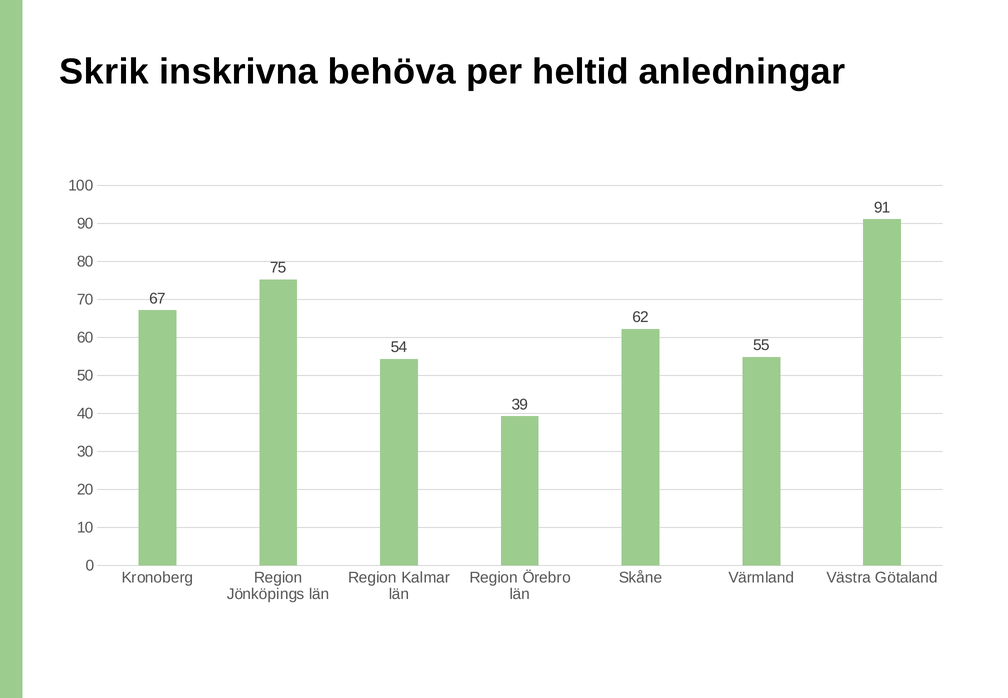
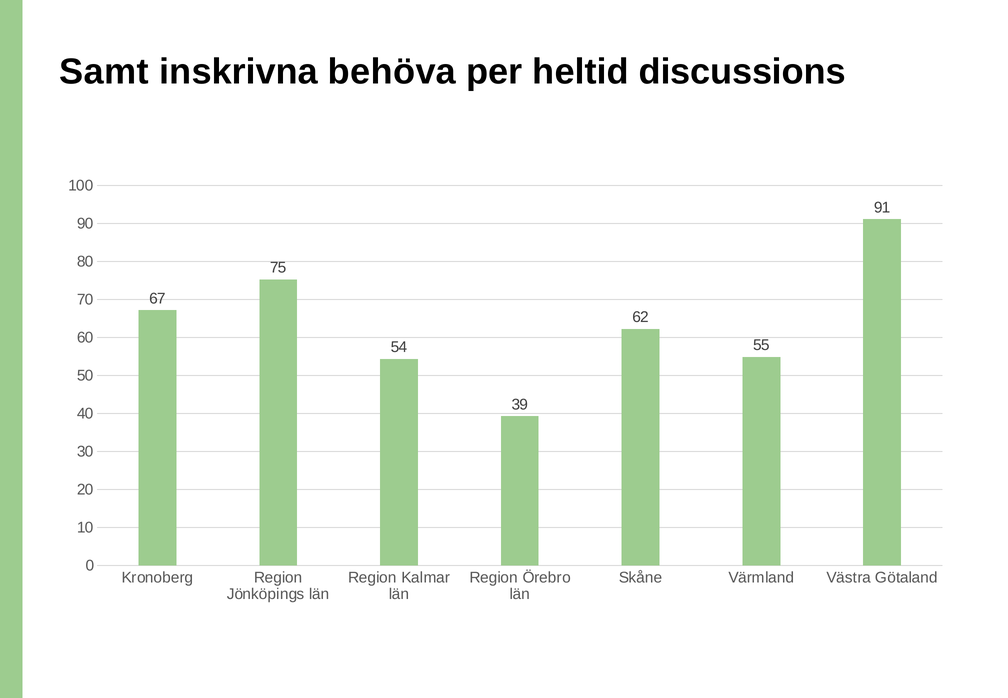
Skrik: Skrik -> Samt (104, 72)
anledningar: anledningar -> discussions (742, 72)
